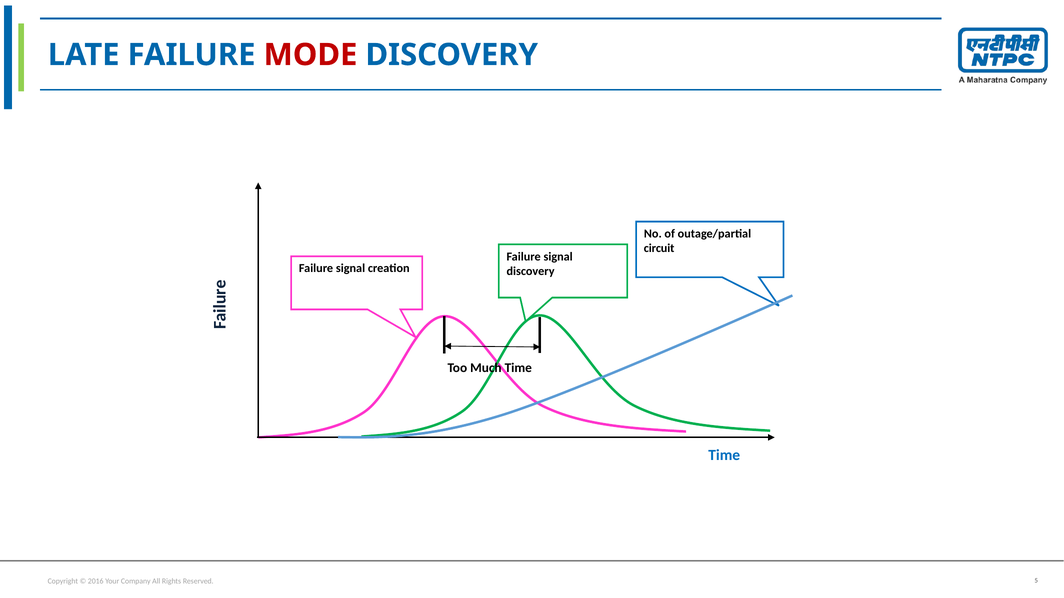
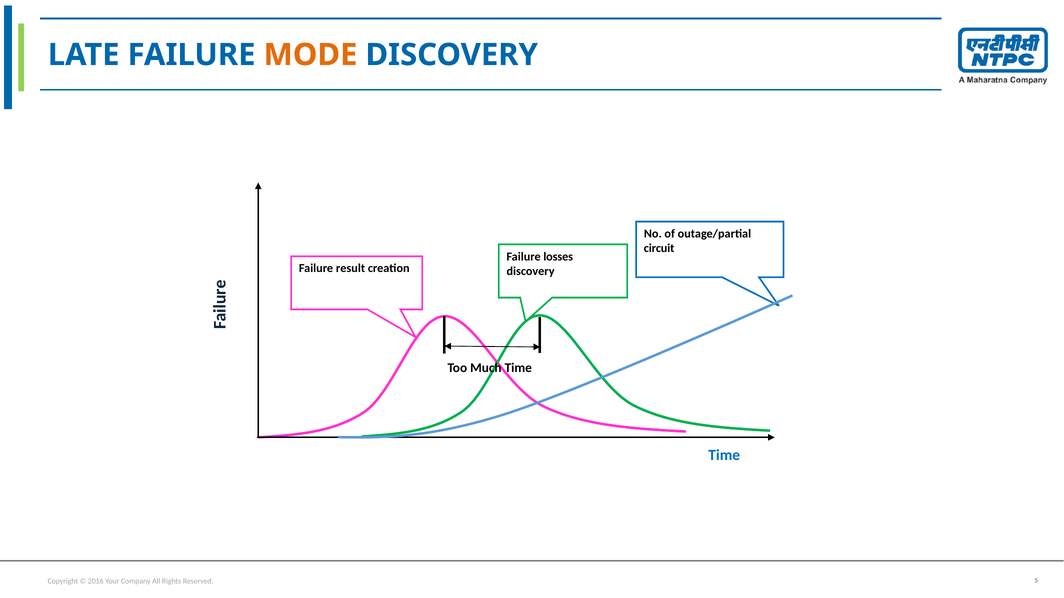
MODE colour: red -> orange (311, 55)
signal: signal -> losses (558, 257)
signal: signal -> result (351, 269)
